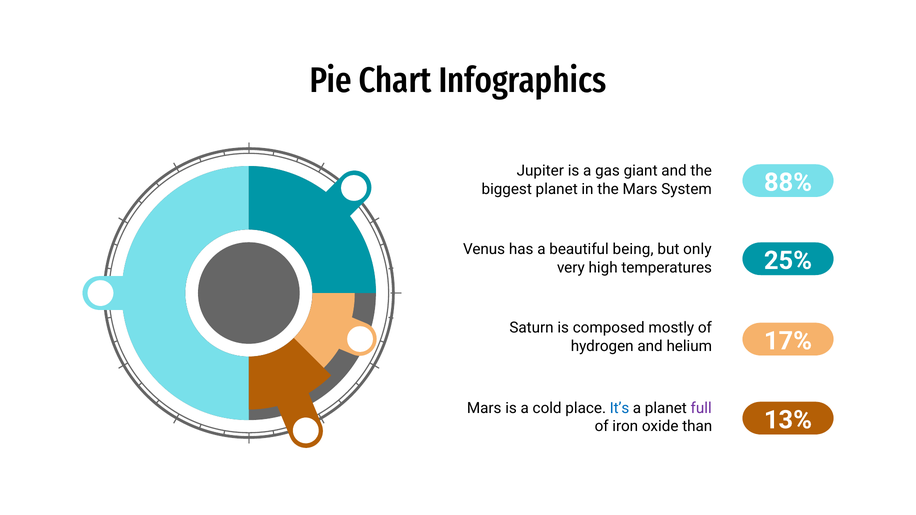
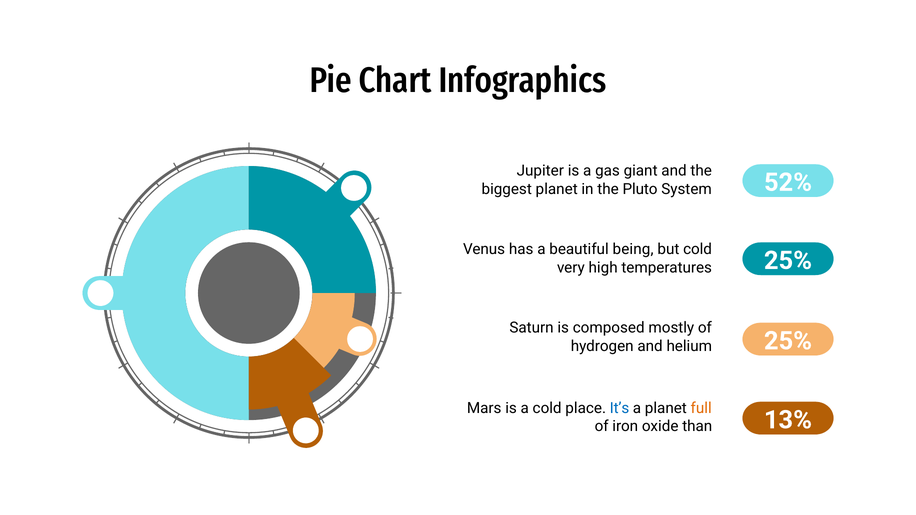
88%: 88% -> 52% (788, 182)
the Mars: Mars -> Pluto (640, 189)
but only: only -> cold (698, 249)
17%: 17% -> 25% (788, 341)
full colour: purple -> orange (701, 408)
